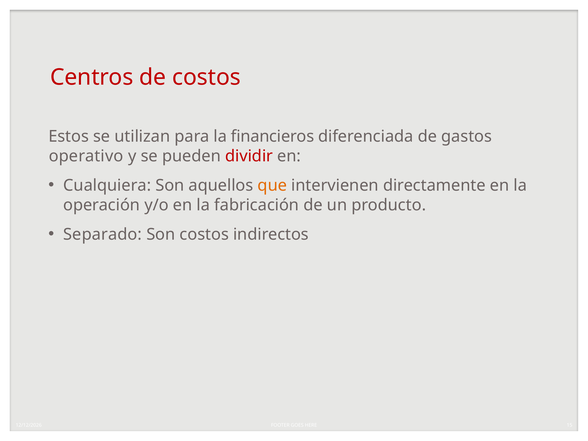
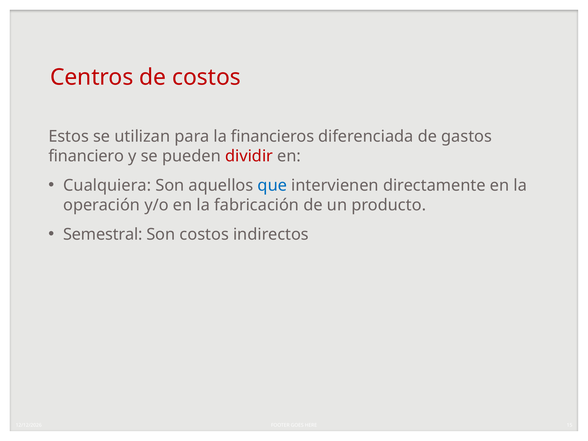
operativo: operativo -> financiero (86, 156)
que colour: orange -> blue (272, 185)
Separado: Separado -> Semestral (103, 235)
